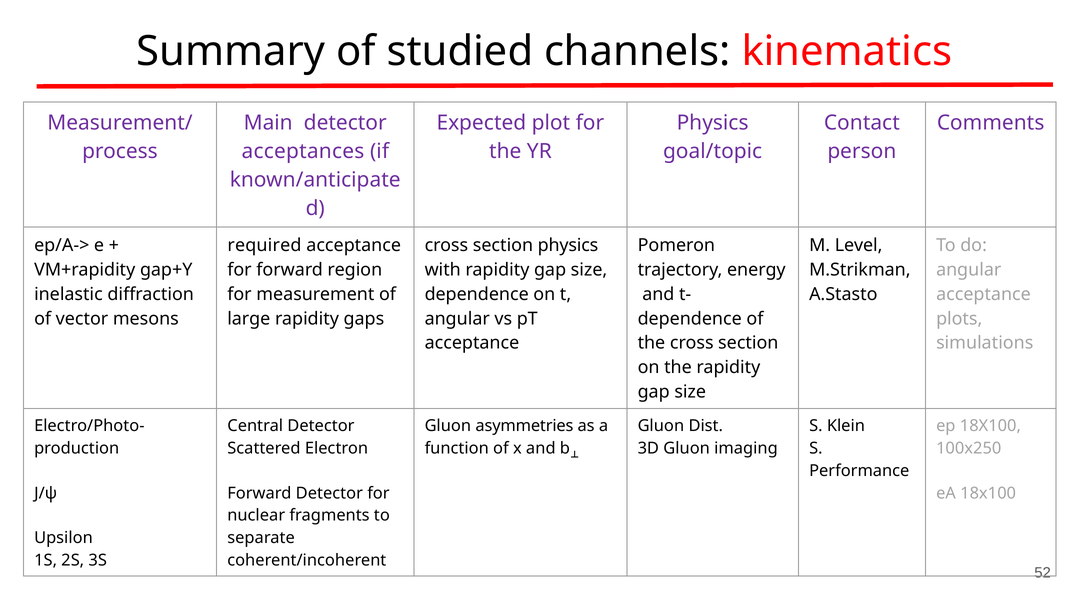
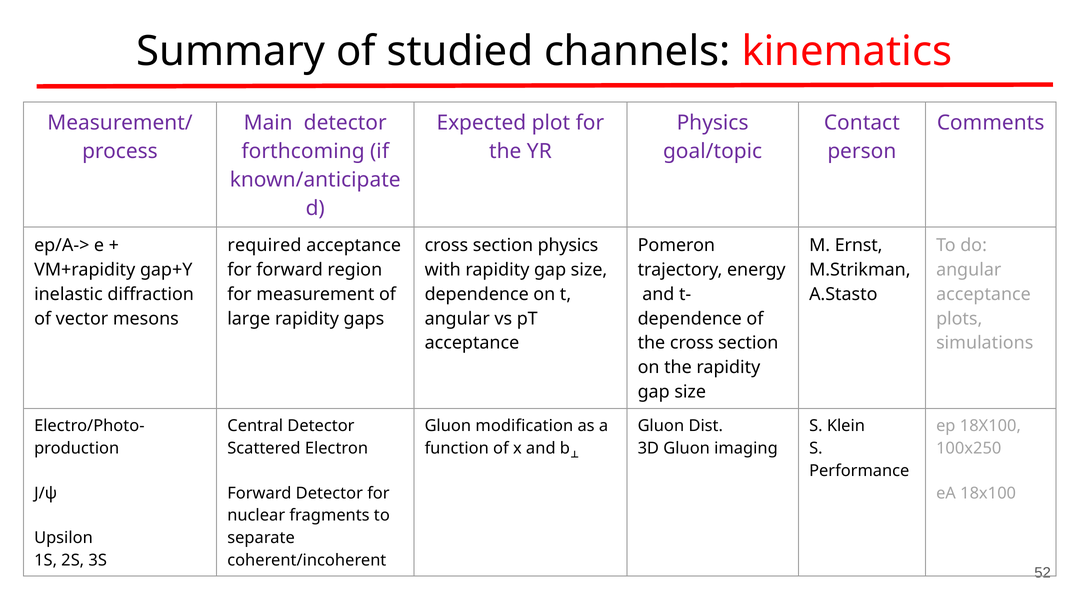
acceptances: acceptances -> forthcoming (303, 151)
Level: Level -> Ernst (859, 246)
asymmetries: asymmetries -> modification (524, 426)
